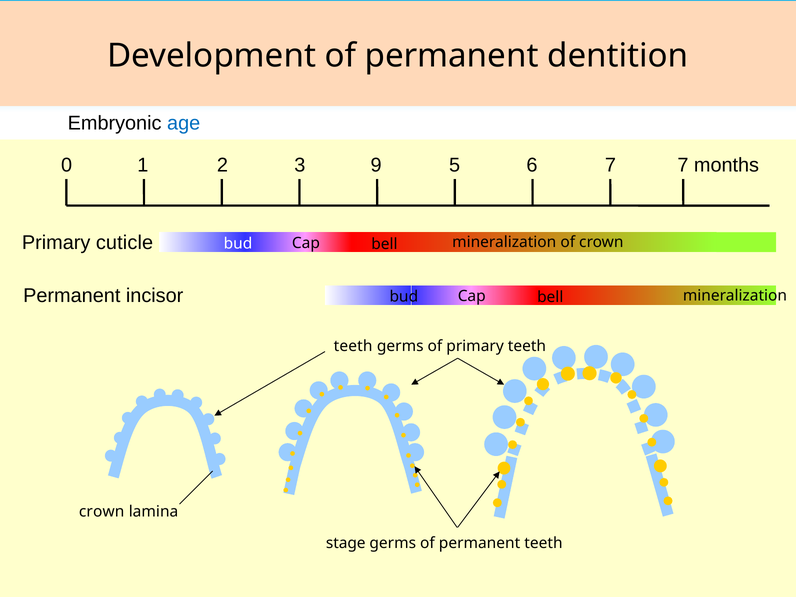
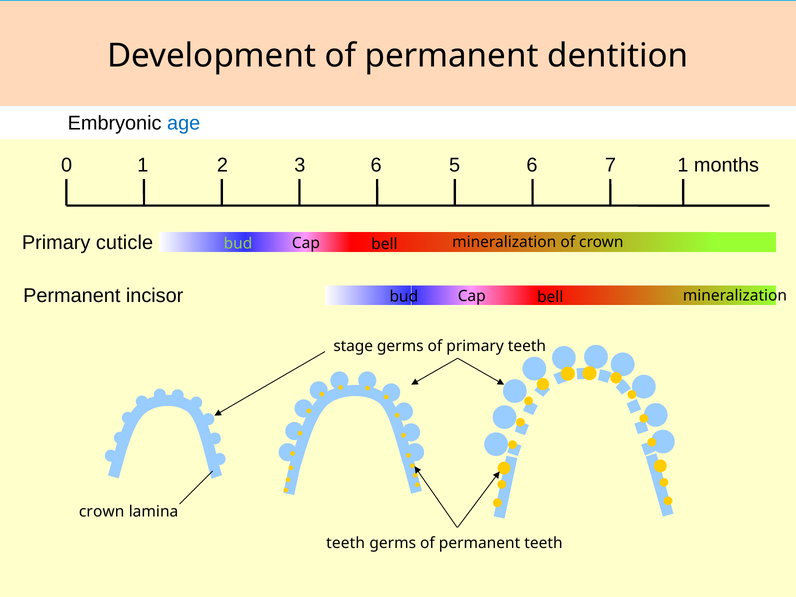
3 9: 9 -> 6 (376, 165)
7 7: 7 -> 1 (683, 165)
bud colour: white -> light green (238, 244)
teeth: teeth -> stage (353, 346)
stage: stage -> teeth (346, 543)
